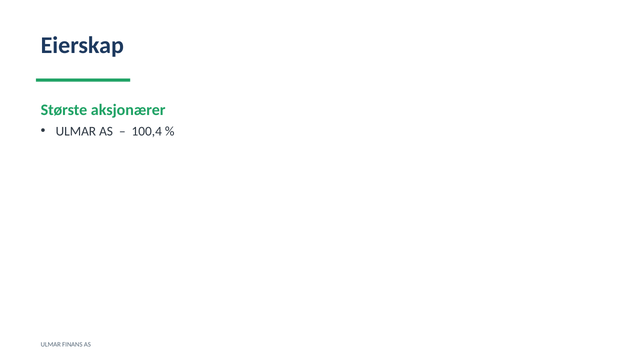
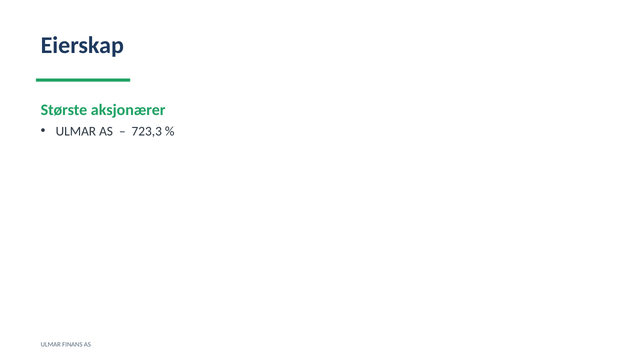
100,4: 100,4 -> 723,3 (147, 131)
